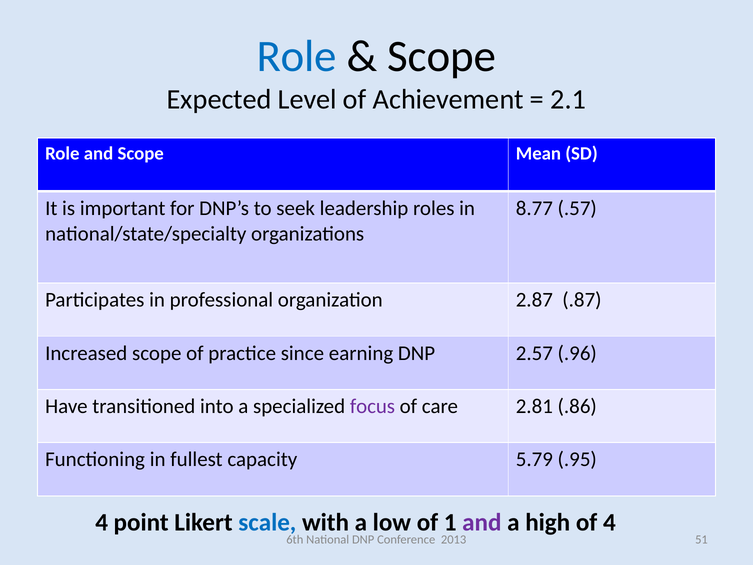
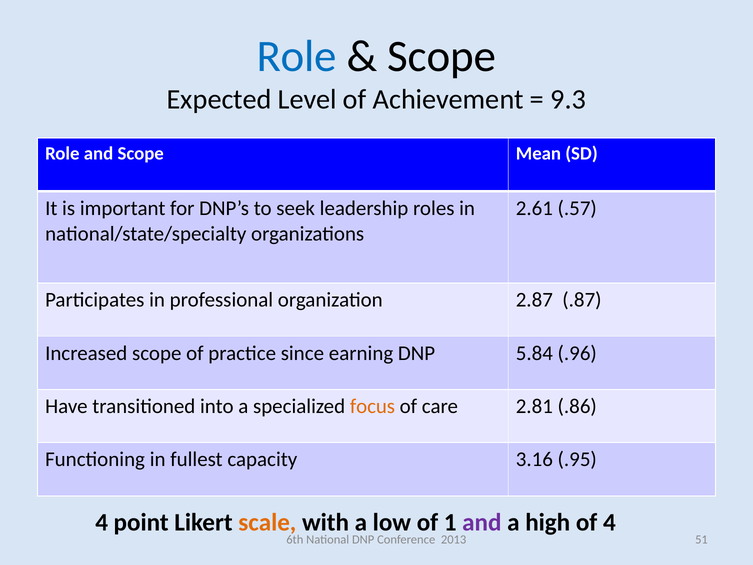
2.1: 2.1 -> 9.3 (568, 99)
8.77: 8.77 -> 2.61 (534, 208)
2.57: 2.57 -> 5.84 (534, 353)
focus colour: purple -> orange (372, 406)
5.79: 5.79 -> 3.16 (534, 459)
scale colour: blue -> orange (267, 522)
